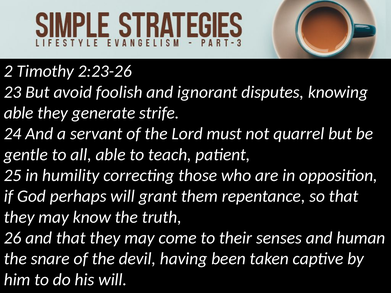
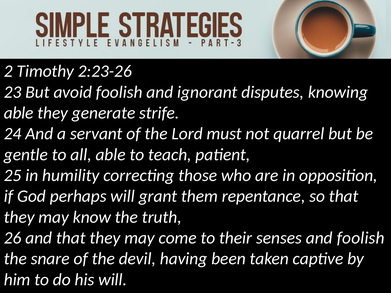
and human: human -> foolish (361, 238)
